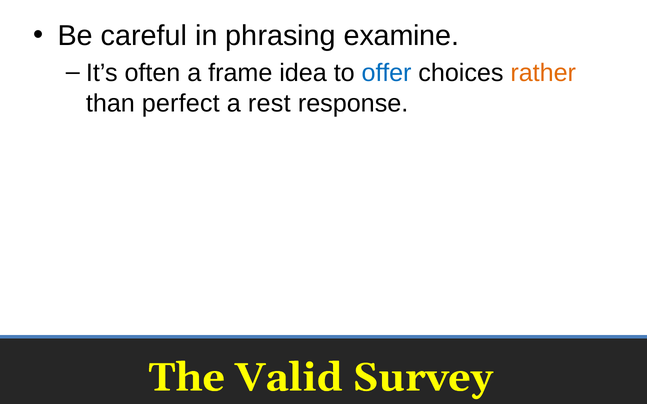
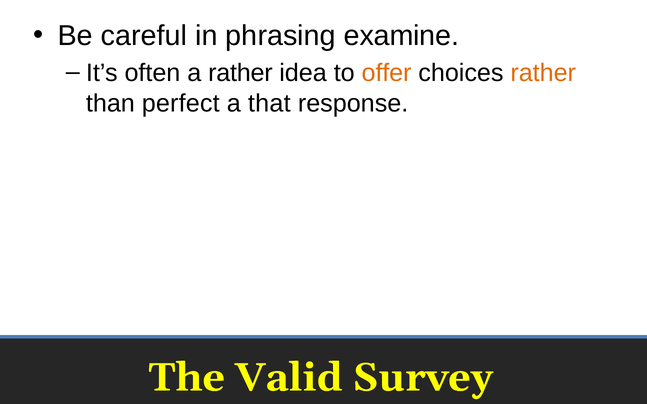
a frame: frame -> rather (240, 73)
offer colour: blue -> orange (387, 73)
rest: rest -> that (269, 103)
